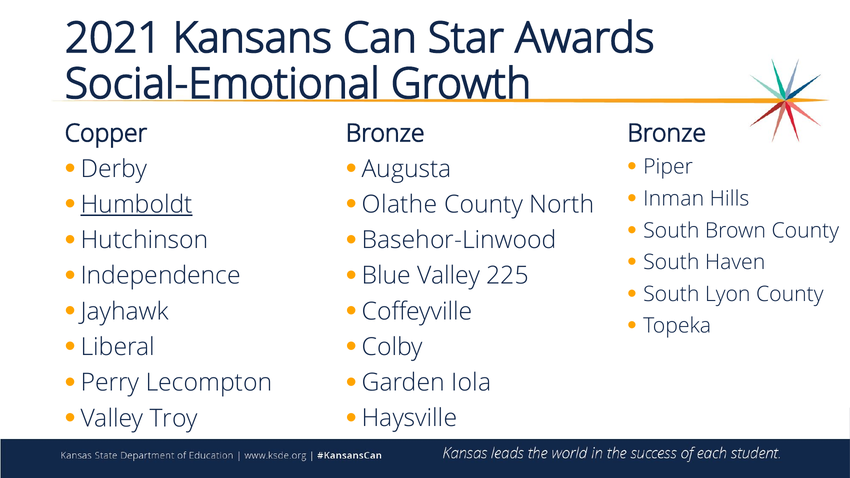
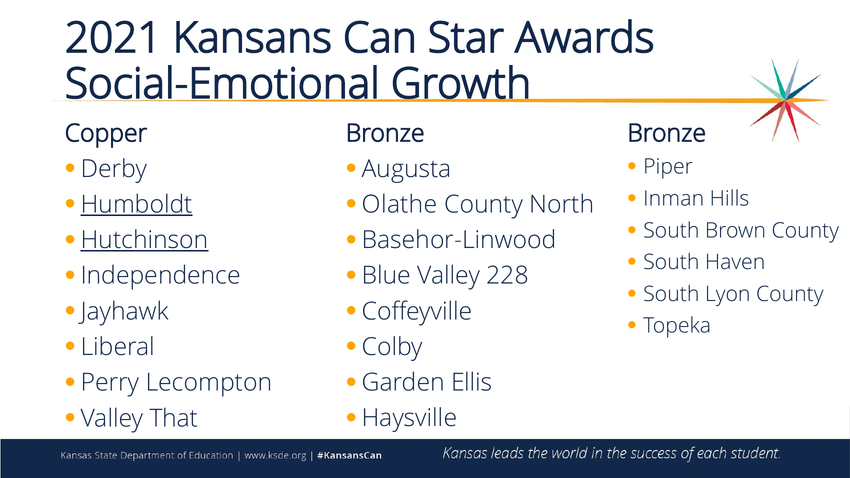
Hutchinson underline: none -> present (145, 240)
225: 225 -> 228 (507, 276)
Iola: Iola -> Ellis (472, 383)
Troy: Troy -> That (174, 418)
